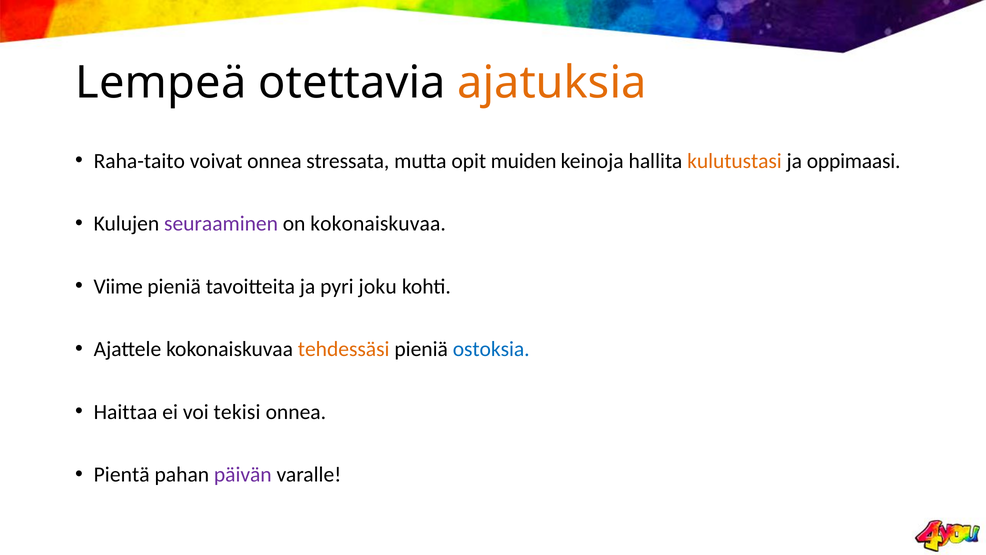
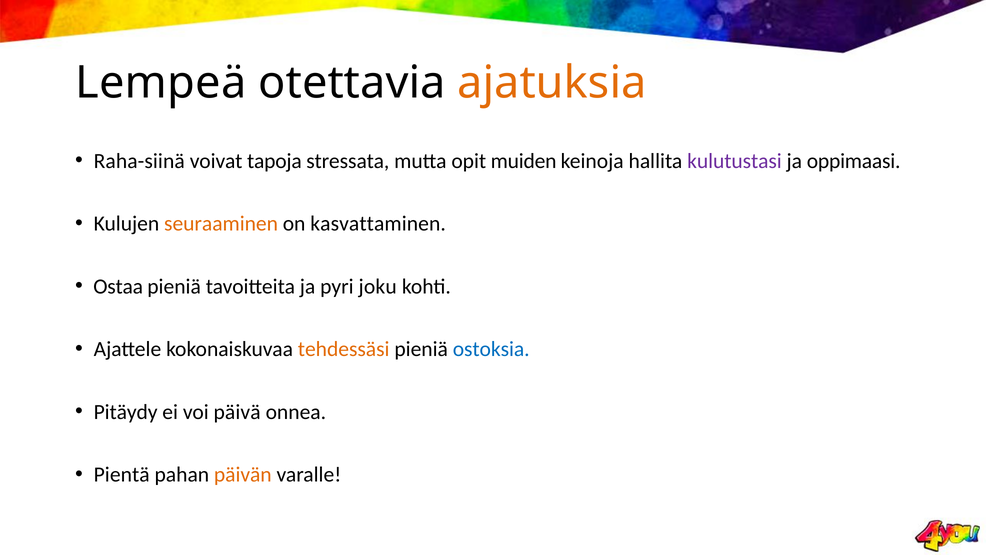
Raha-taito: Raha-taito -> Raha-siinä (139, 161)
voivat onnea: onnea -> tapoja (274, 161)
kulutustasi colour: orange -> purple (734, 161)
seuraaminen colour: purple -> orange (221, 224)
on kokonaiskuvaa: kokonaiskuvaa -> kasvattaminen (378, 224)
Viime: Viime -> Ostaa (118, 286)
Haittaa: Haittaa -> Pitäydy (126, 412)
tekisi: tekisi -> päivä (237, 412)
päivän colour: purple -> orange (243, 475)
